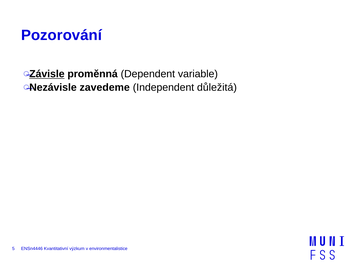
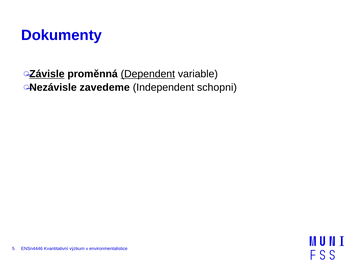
Pozorování: Pozorování -> Dokumenty (62, 35)
Dependent underline: none -> present (148, 74)
důležitá: důležitá -> schopni (217, 87)
